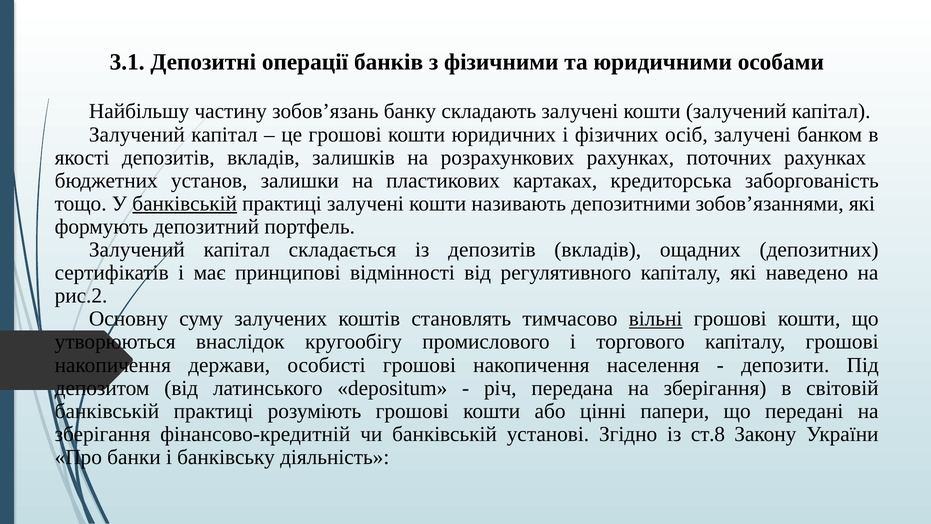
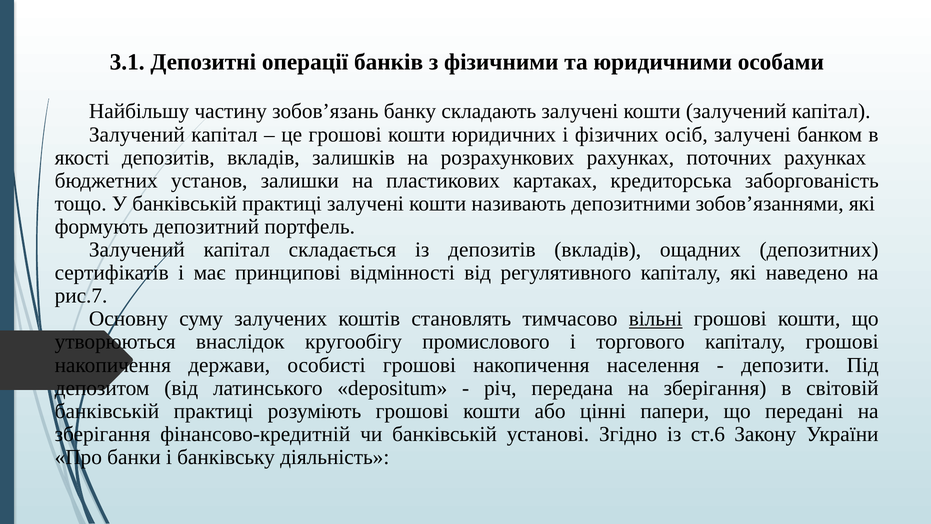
банківській underline: present -> none (185, 204)
рис.2: рис.2 -> рис.7 (81, 296)
ст.8: ст.8 -> ст.6 (708, 434)
